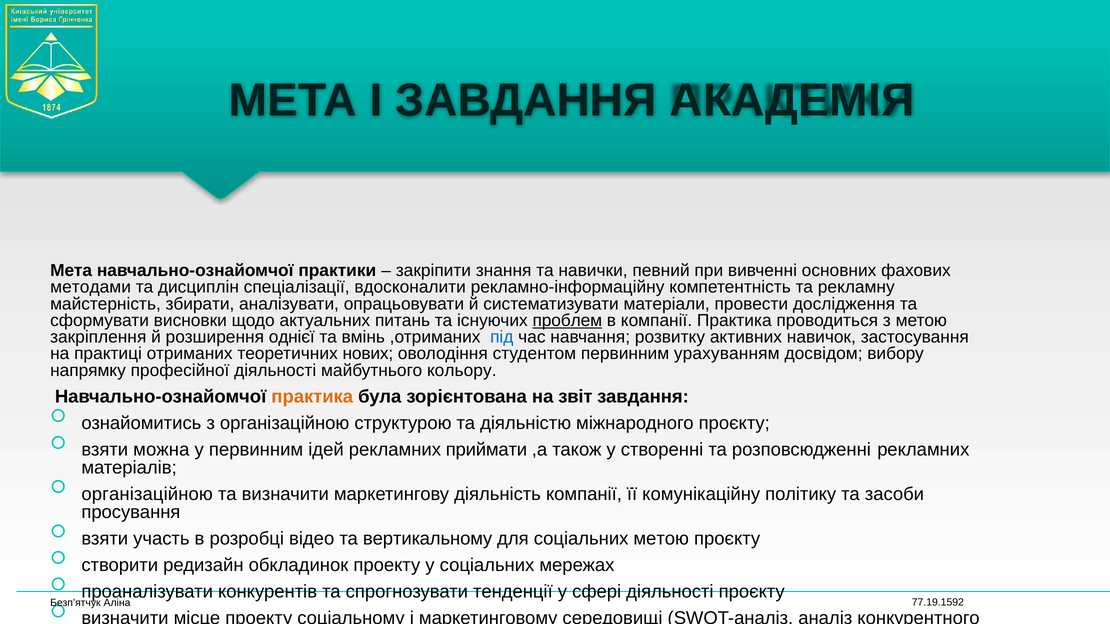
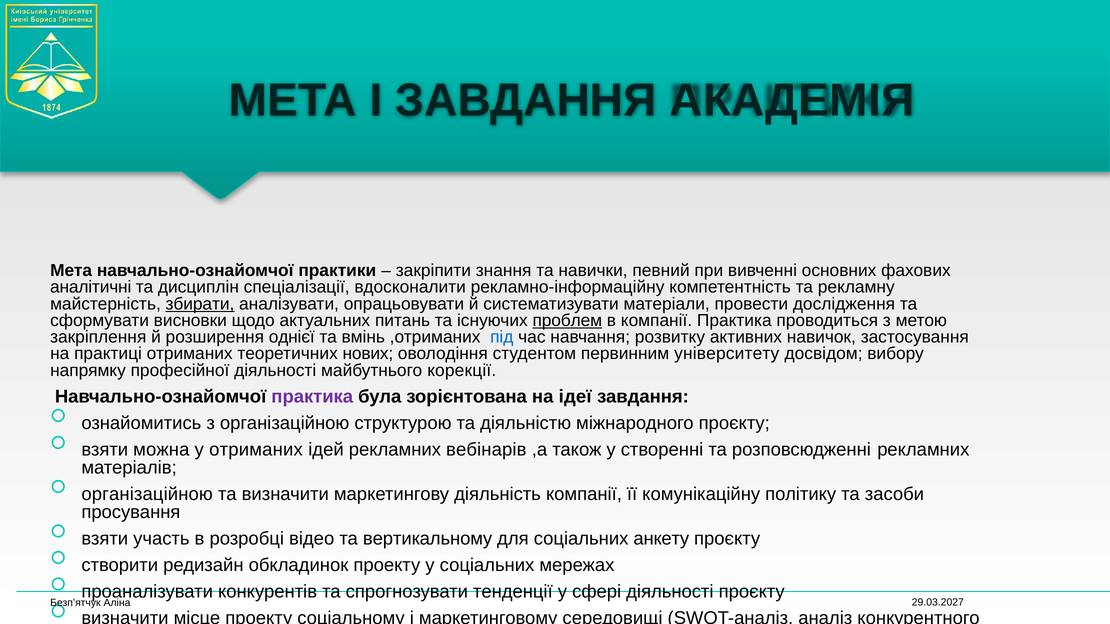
методами: методами -> аналітичні (91, 287)
збирати underline: none -> present (200, 304)
урахуванням: урахуванням -> університету (727, 354)
кольору: кольору -> корекції (462, 371)
практика colour: orange -> purple (312, 397)
звіт: звіт -> ідеї (575, 397)
у первинним: первинним -> отриманих (256, 450)
приймати: приймати -> вебінарів (486, 450)
соціальних метою: метою -> анкету (661, 539)
77.19.1592: 77.19.1592 -> 29.03.2027 (938, 603)
